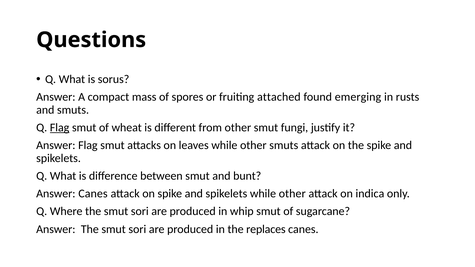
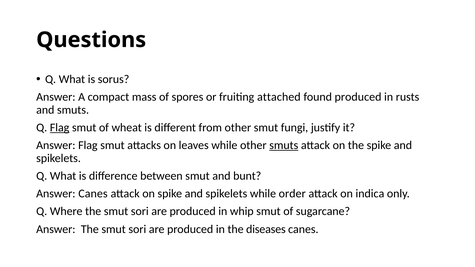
found emerging: emerging -> produced (358, 97)
smuts underline: none -> present (284, 145)
spikelets while other: other -> order (292, 194)
replaces: replaces -> diseases (266, 229)
